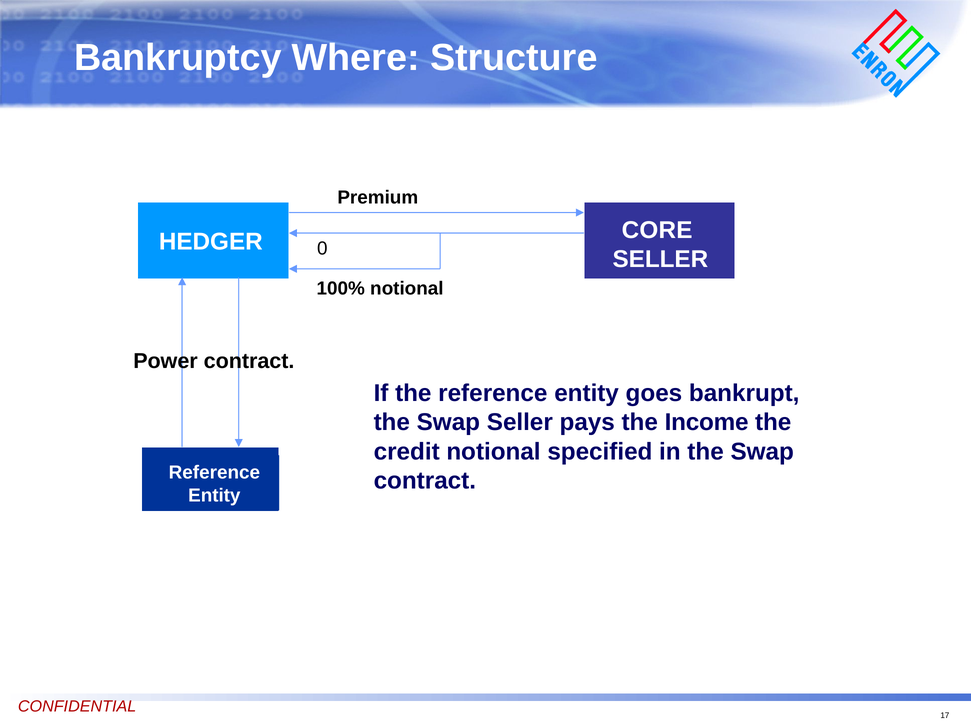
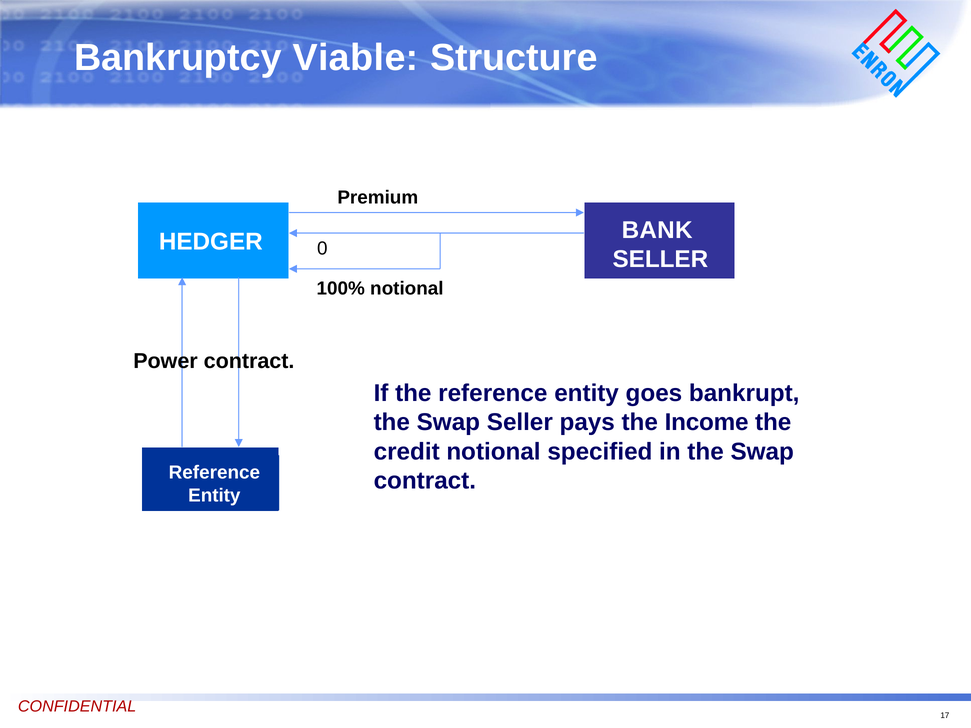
Where: Where -> Viable (356, 58)
CORE: CORE -> BANK (657, 230)
